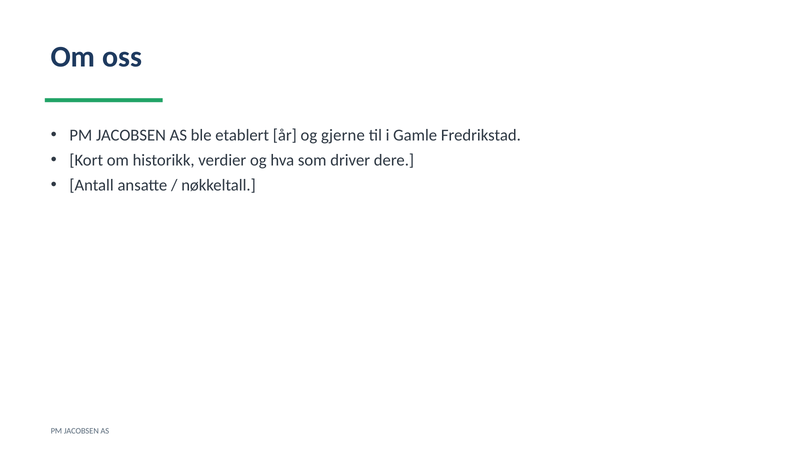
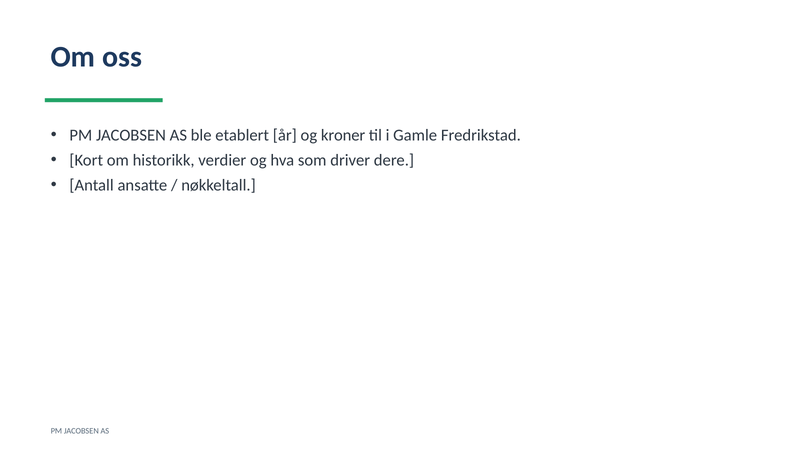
gjerne: gjerne -> kroner (343, 135)
